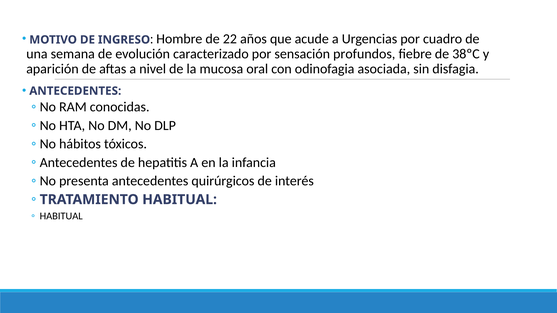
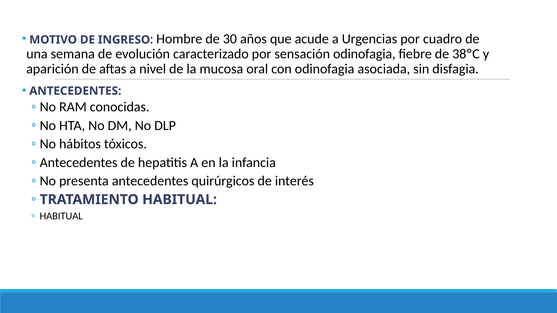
22: 22 -> 30 (230, 39)
sensación profundos: profundos -> odinofagia (364, 54)
